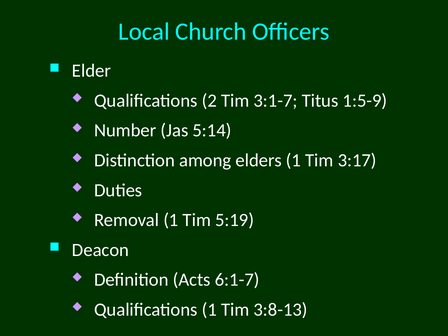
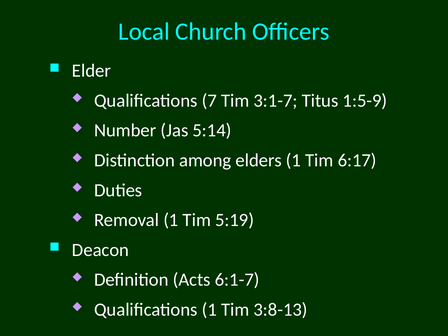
2: 2 -> 7 (209, 101)
3:17: 3:17 -> 6:17 (357, 160)
